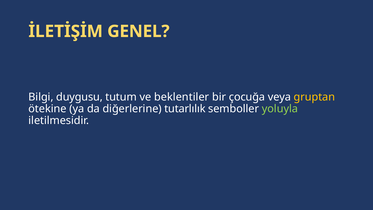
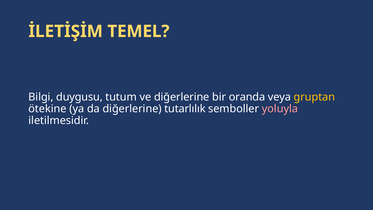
GENEL: GENEL -> TEMEL (138, 31)
ve beklentiler: beklentiler -> diğerlerine (182, 97)
çocuğa: çocuğa -> oranda (247, 97)
yoluyla colour: light green -> pink (280, 109)
